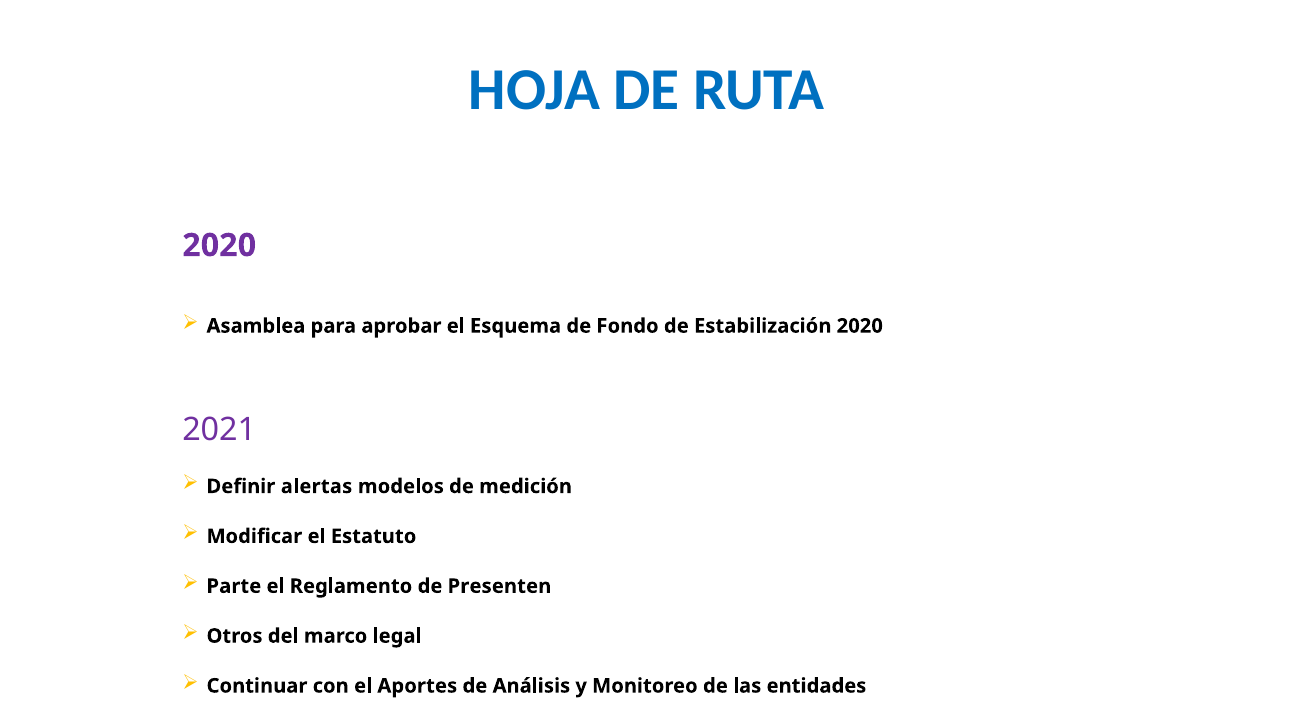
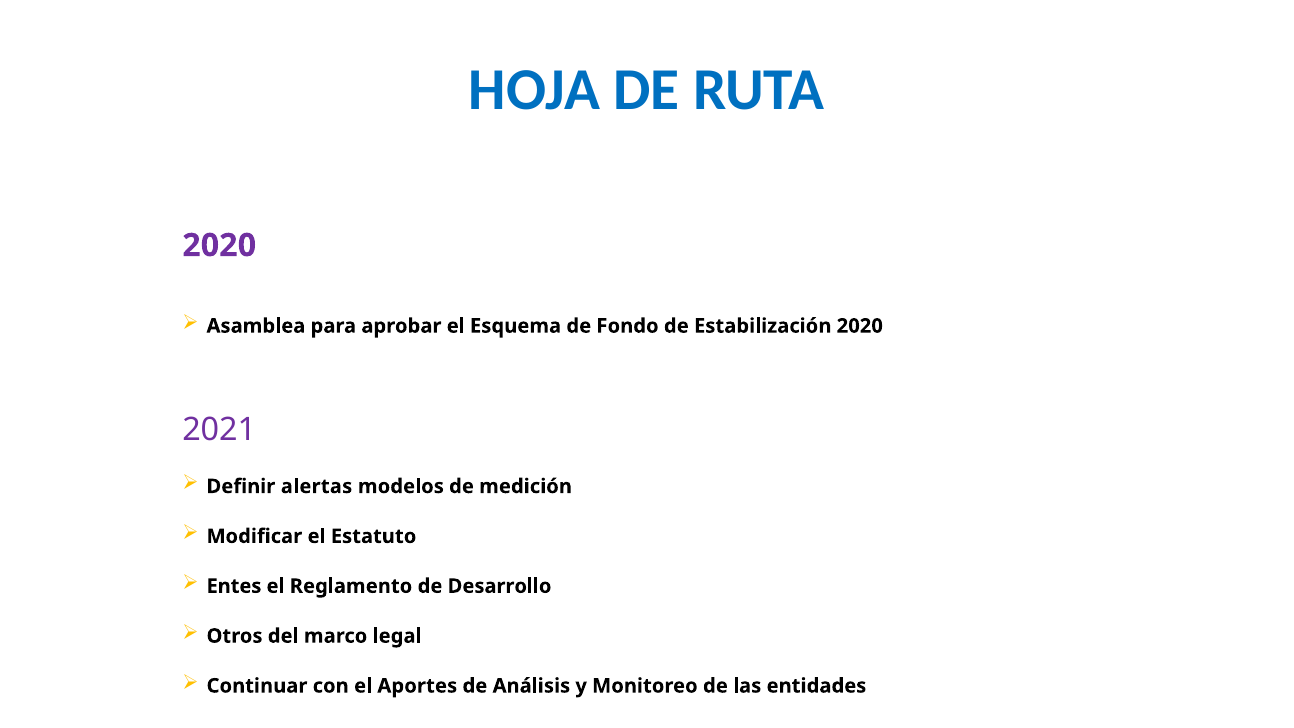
Parte: Parte -> Entes (234, 586)
Presenten: Presenten -> Desarrollo (500, 586)
